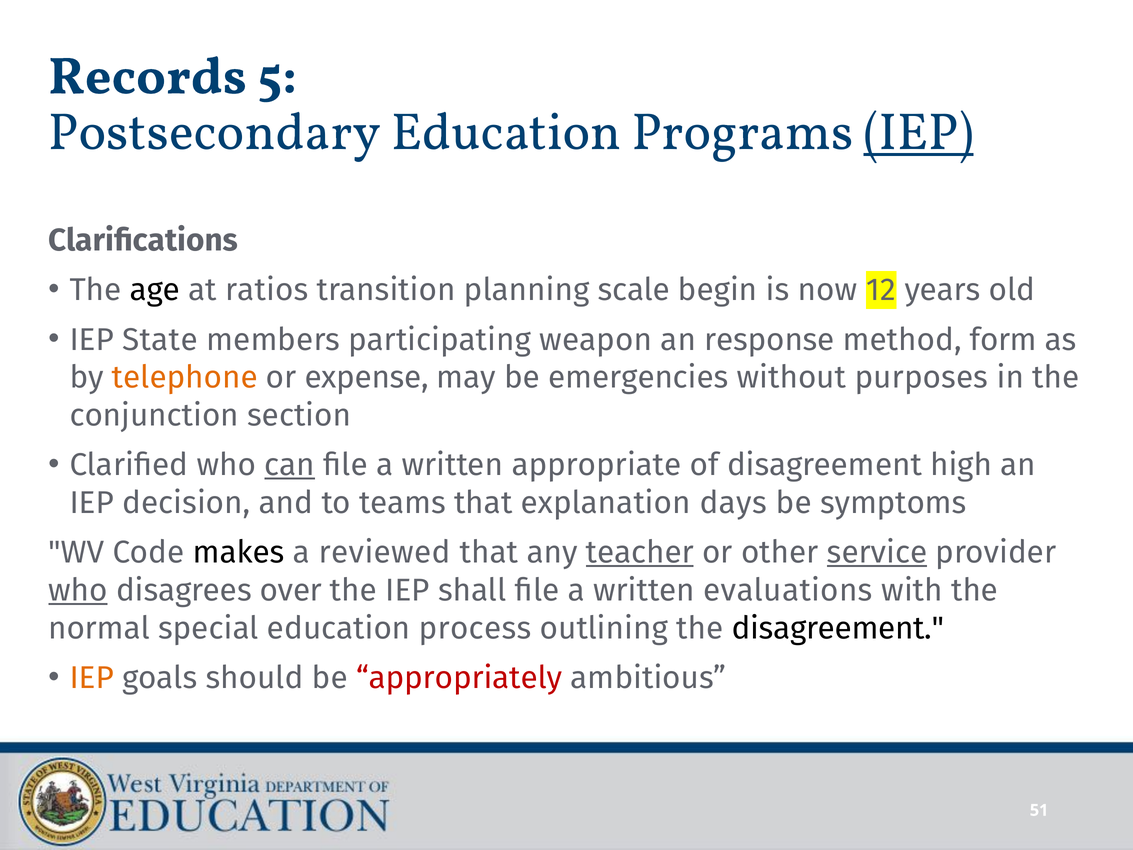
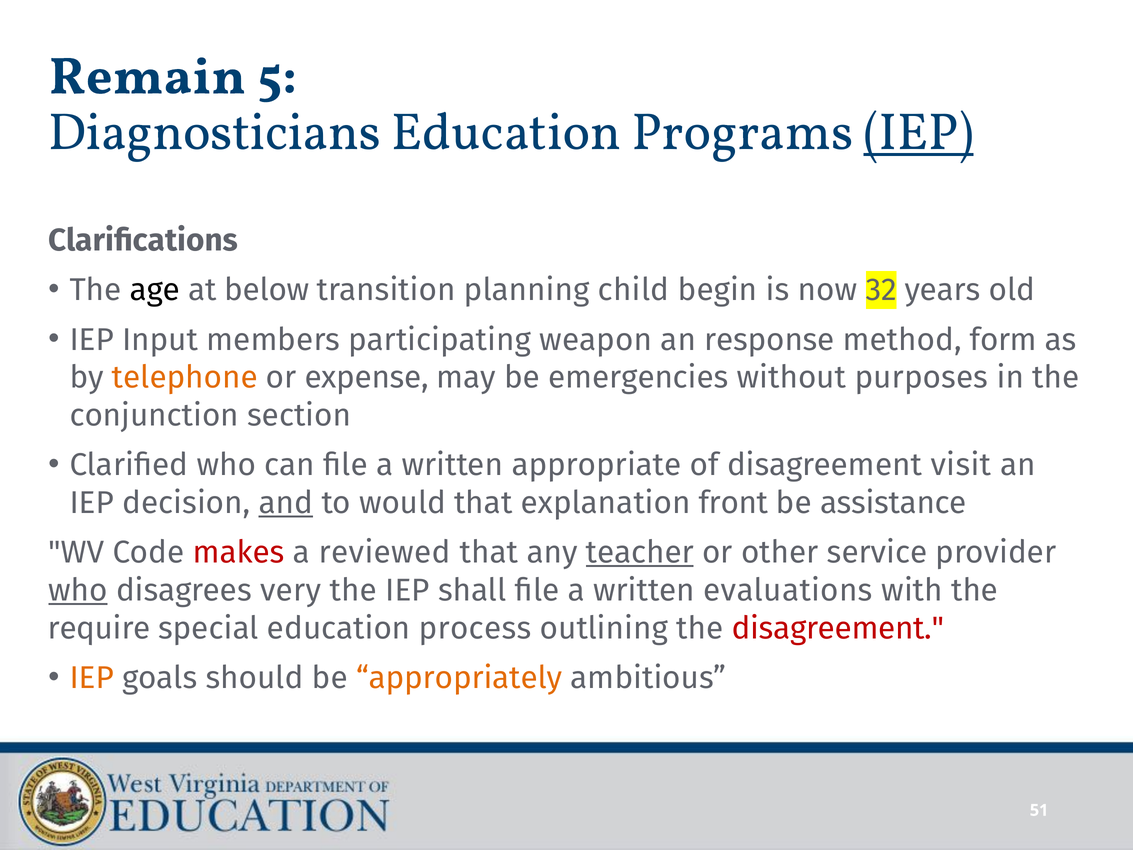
Records: Records -> Remain (147, 76)
Postsecondary: Postsecondary -> Diagnosticians (215, 132)
ratios: ratios -> below (267, 290)
scale: scale -> child (634, 290)
12: 12 -> 32 (881, 290)
State: State -> Input (160, 340)
can underline: present -> none (290, 465)
high: high -> visit (961, 465)
and underline: none -> present (286, 503)
teams: teams -> would (403, 503)
days: days -> front (734, 503)
symptoms: symptoms -> assistance (893, 503)
makes colour: black -> red (239, 552)
service underline: present -> none (877, 552)
over: over -> very (291, 590)
normal: normal -> require (99, 628)
disagreement colour: black -> red (838, 628)
appropriately colour: red -> orange (459, 678)
